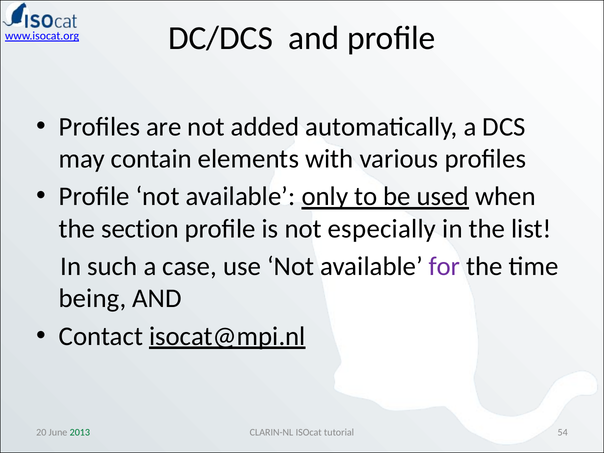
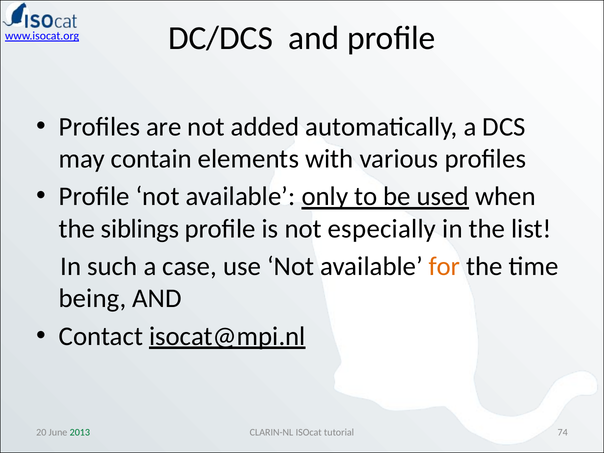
section: section -> siblings (140, 229)
for colour: purple -> orange (445, 266)
54: 54 -> 74 (563, 433)
